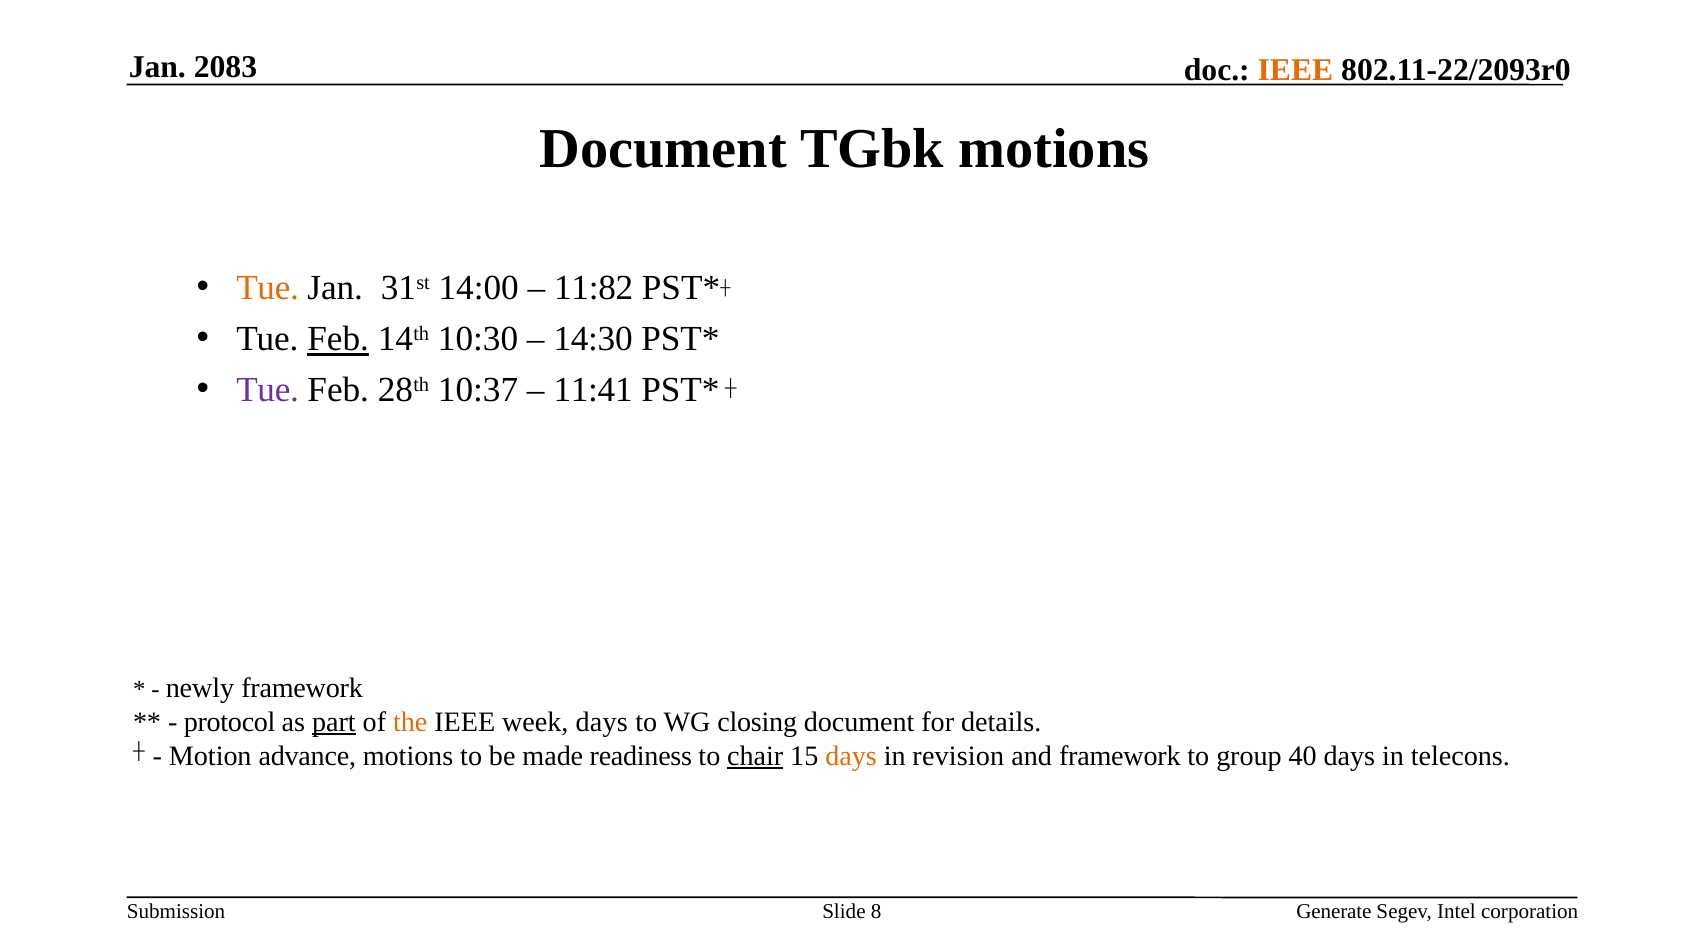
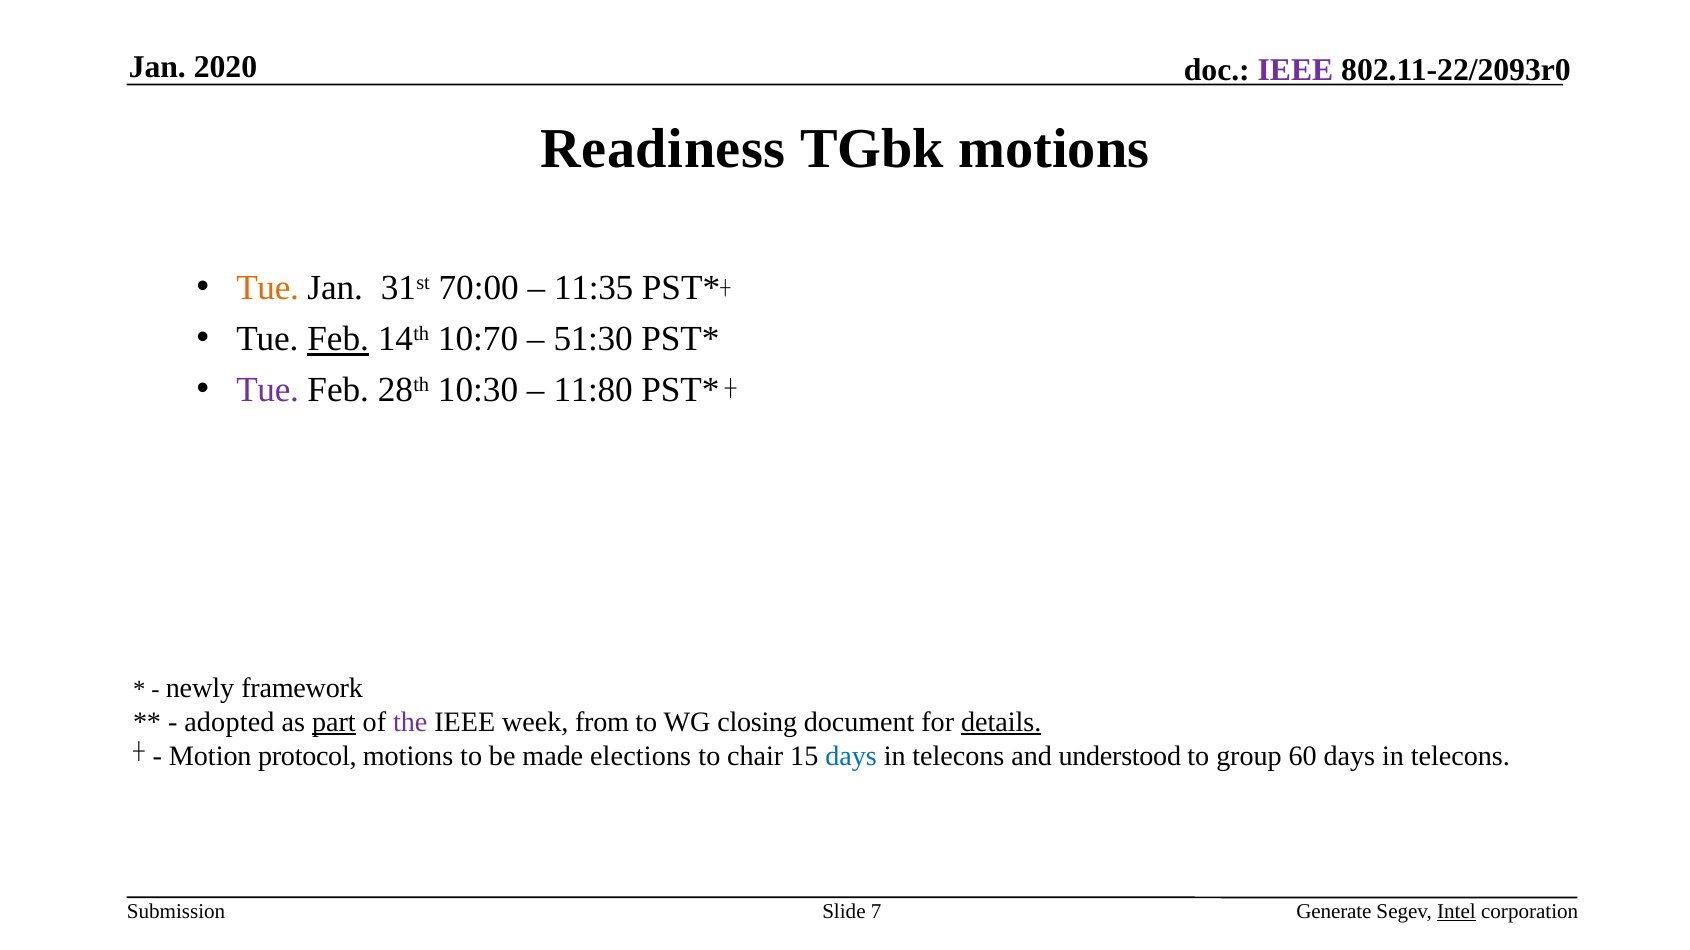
2083: 2083 -> 2020 (225, 67)
IEEE colour: orange -> purple (1295, 70)
Document: Document -> Readiness (663, 149)
14:00: 14:00 -> 70:00 (479, 289)
11:82: 11:82 -> 11:35 (594, 289)
10:30: 10:30 -> 10:70 (478, 340)
14:30: 14:30 -> 51:30 (593, 340)
10:37: 10:37 -> 10:30 (478, 391)
11:41: 11:41 -> 11:80 (593, 391)
protocol: protocol -> adopted (229, 723)
the colour: orange -> purple (410, 723)
week days: days -> from (602, 723)
details underline: none -> present (1001, 723)
advance: advance -> protocol (307, 756)
readiness: readiness -> elections (641, 756)
chair underline: present -> none (755, 756)
days colour: orange -> blue (851, 756)
revision: revision -> telecons (958, 756)
and framework: framework -> understood (1120, 756)
40: 40 -> 60 (1303, 756)
8: 8 -> 7 (876, 912)
Intel underline: none -> present (1456, 912)
